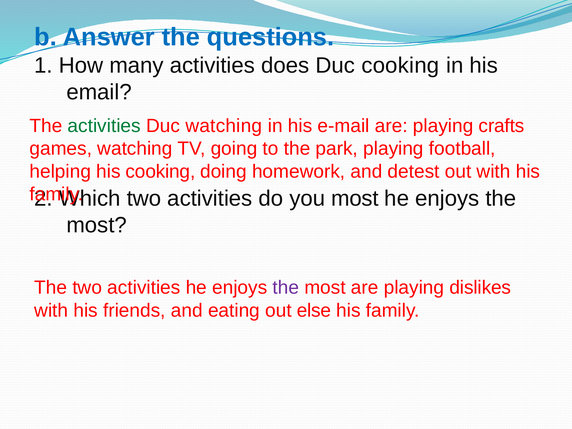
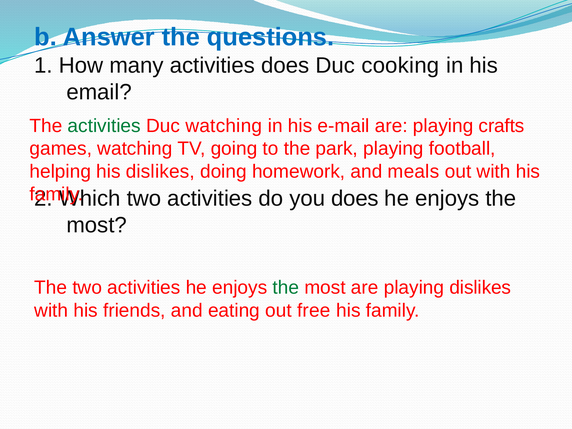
his cooking: cooking -> dislikes (160, 171)
detest: detest -> meals (413, 171)
you most: most -> does (355, 199)
the colour: purple -> green (286, 288)
else: else -> free (314, 310)
